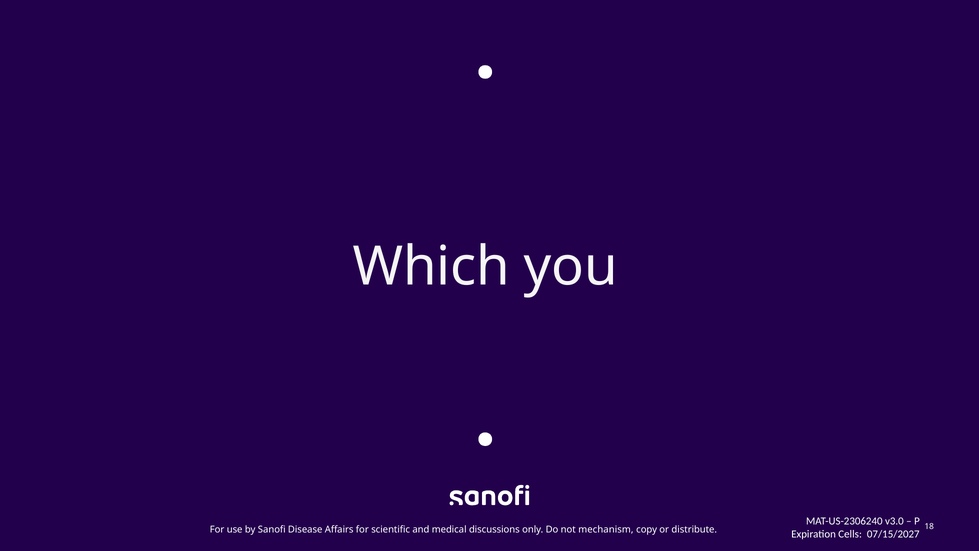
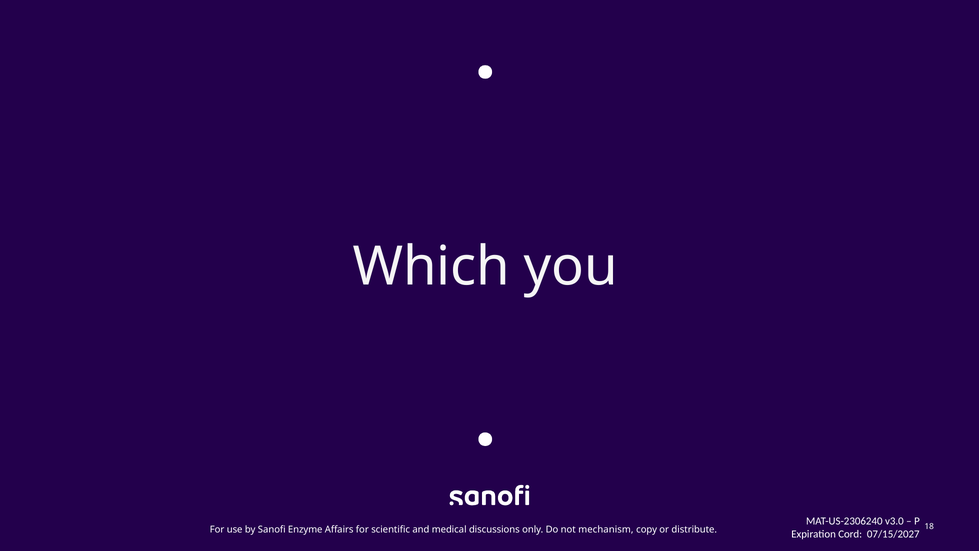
Disease: Disease -> Enzyme (305, 529)
Cells: Cells -> Cord (850, 534)
